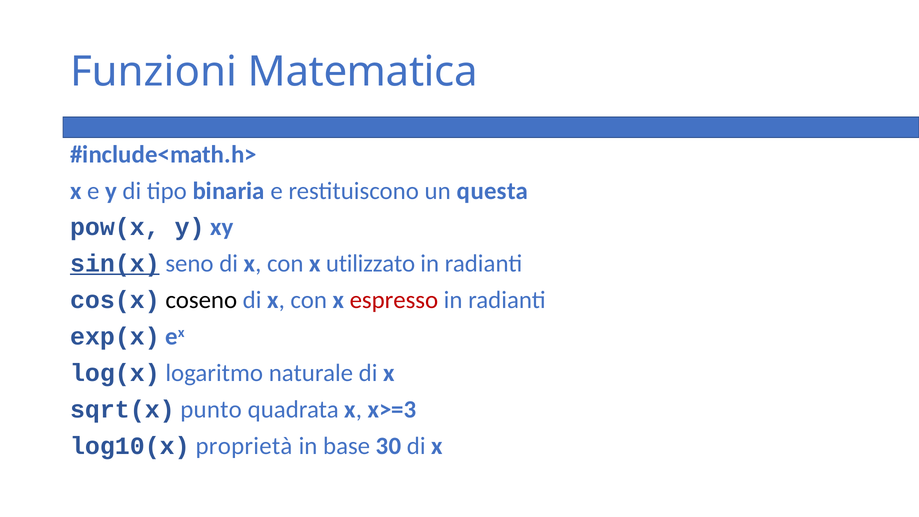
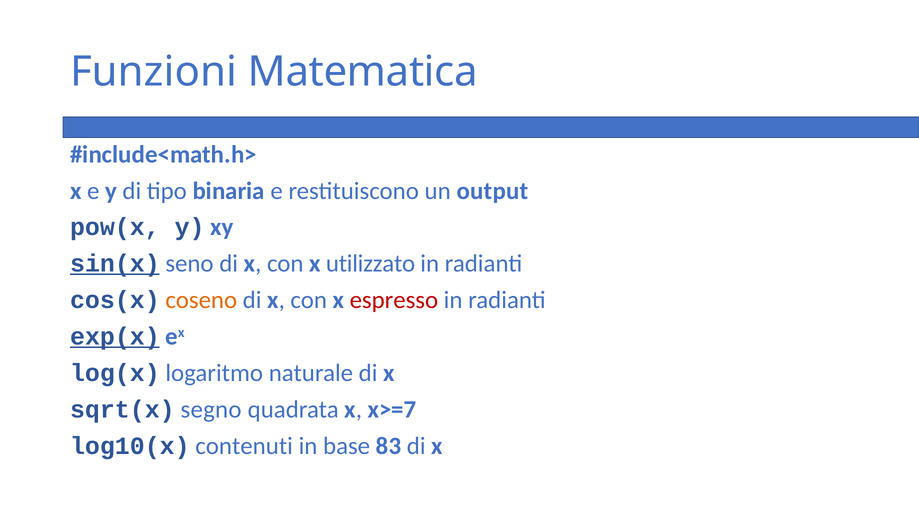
questa: questa -> output (493, 191)
coseno colour: black -> orange (201, 300)
exp(x underline: none -> present (115, 337)
punto: punto -> segno (211, 409)
x>=3: x>=3 -> x>=7 (392, 409)
proprietà: proprietà -> contenuti (244, 446)
30: 30 -> 83 (389, 446)
